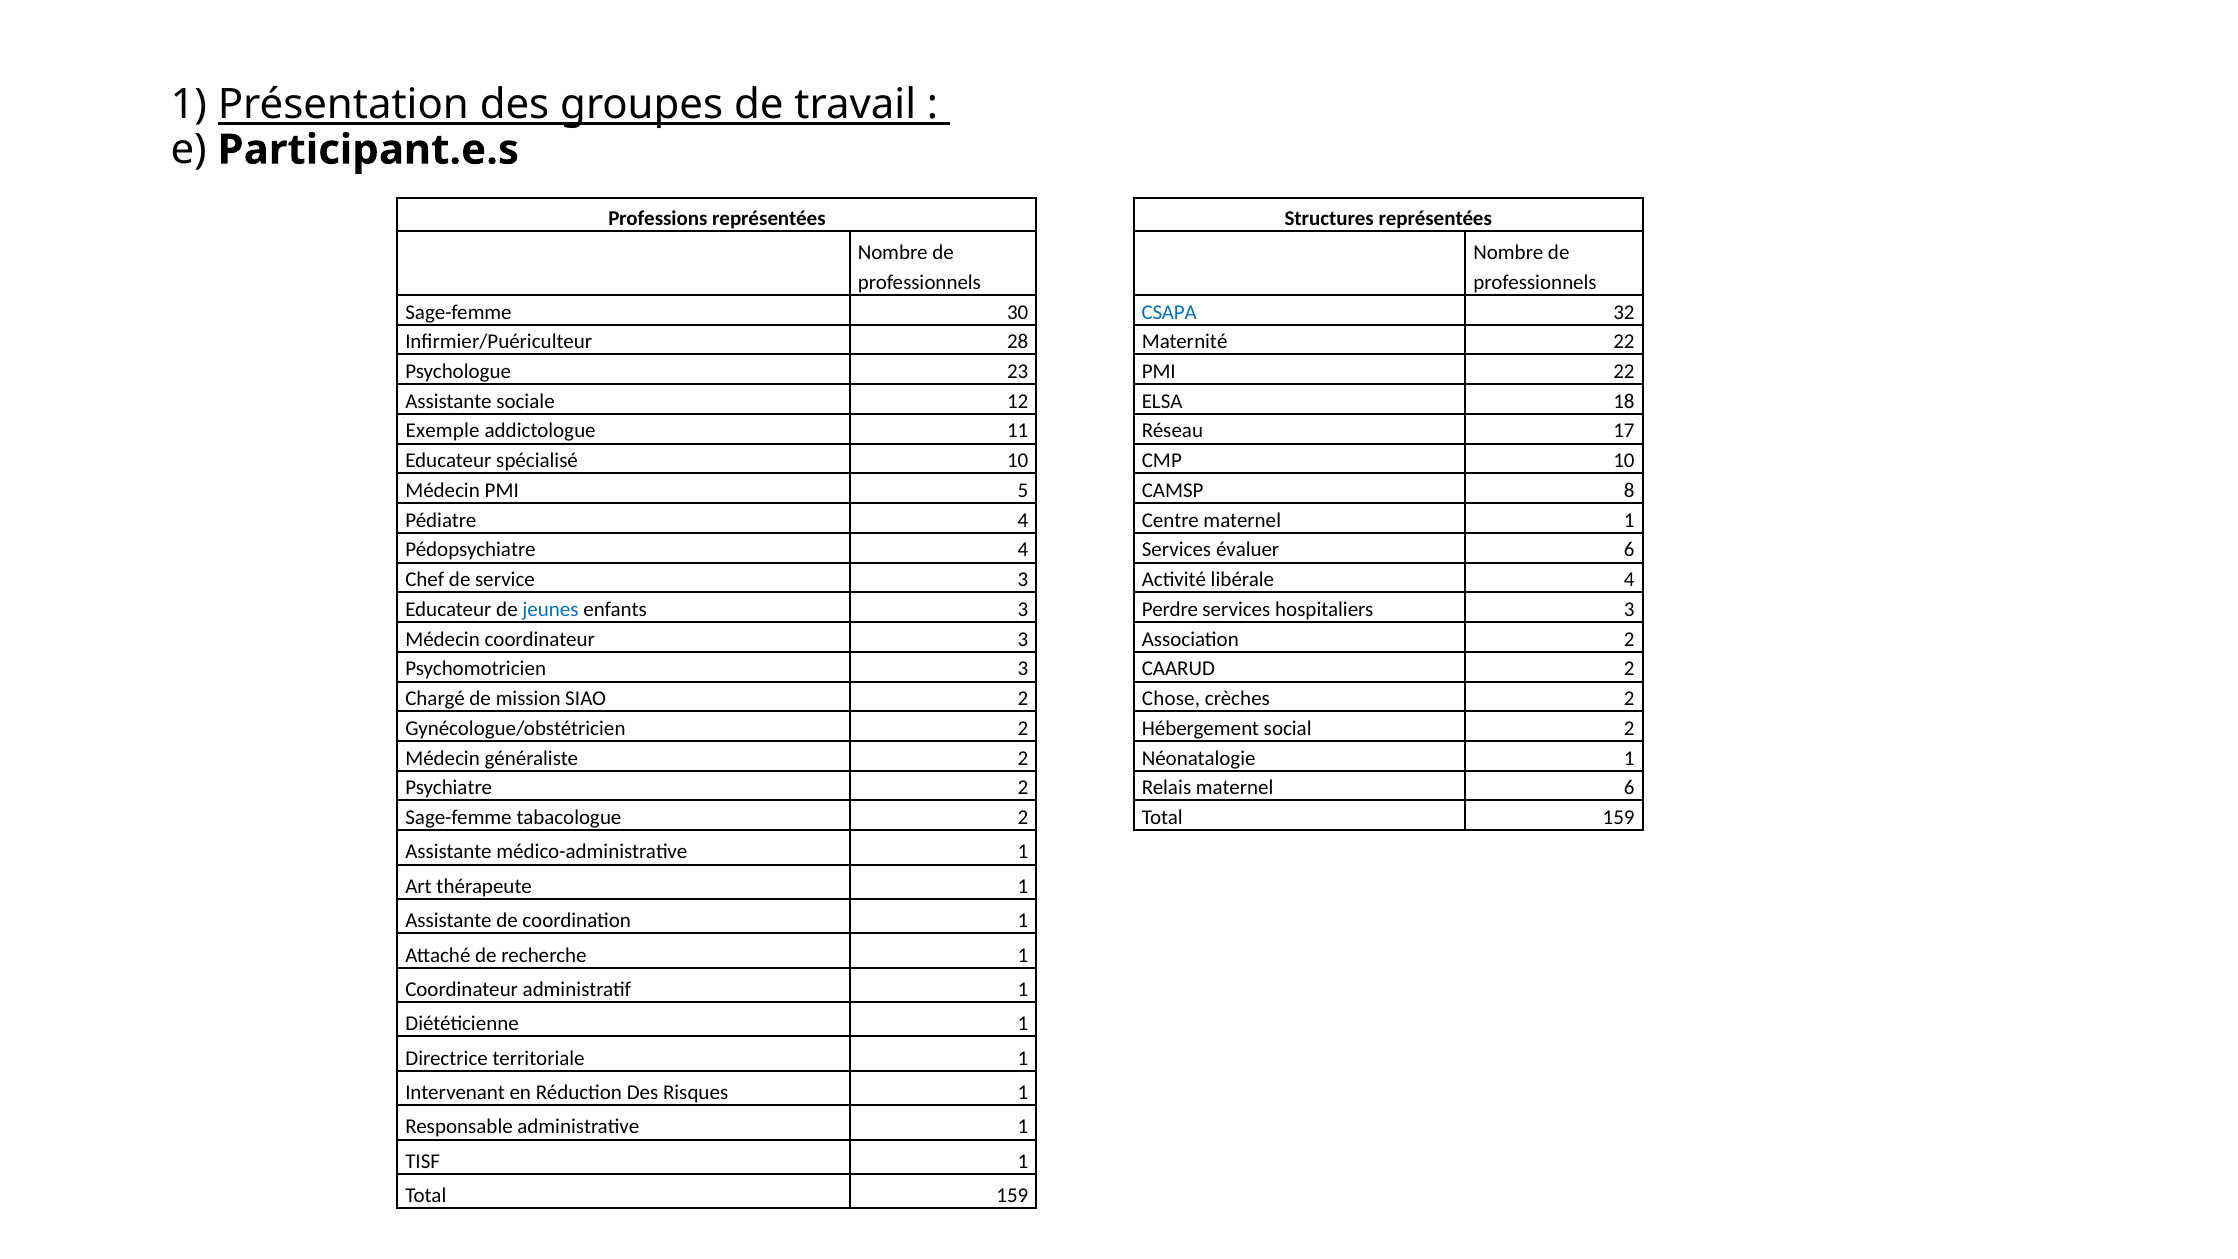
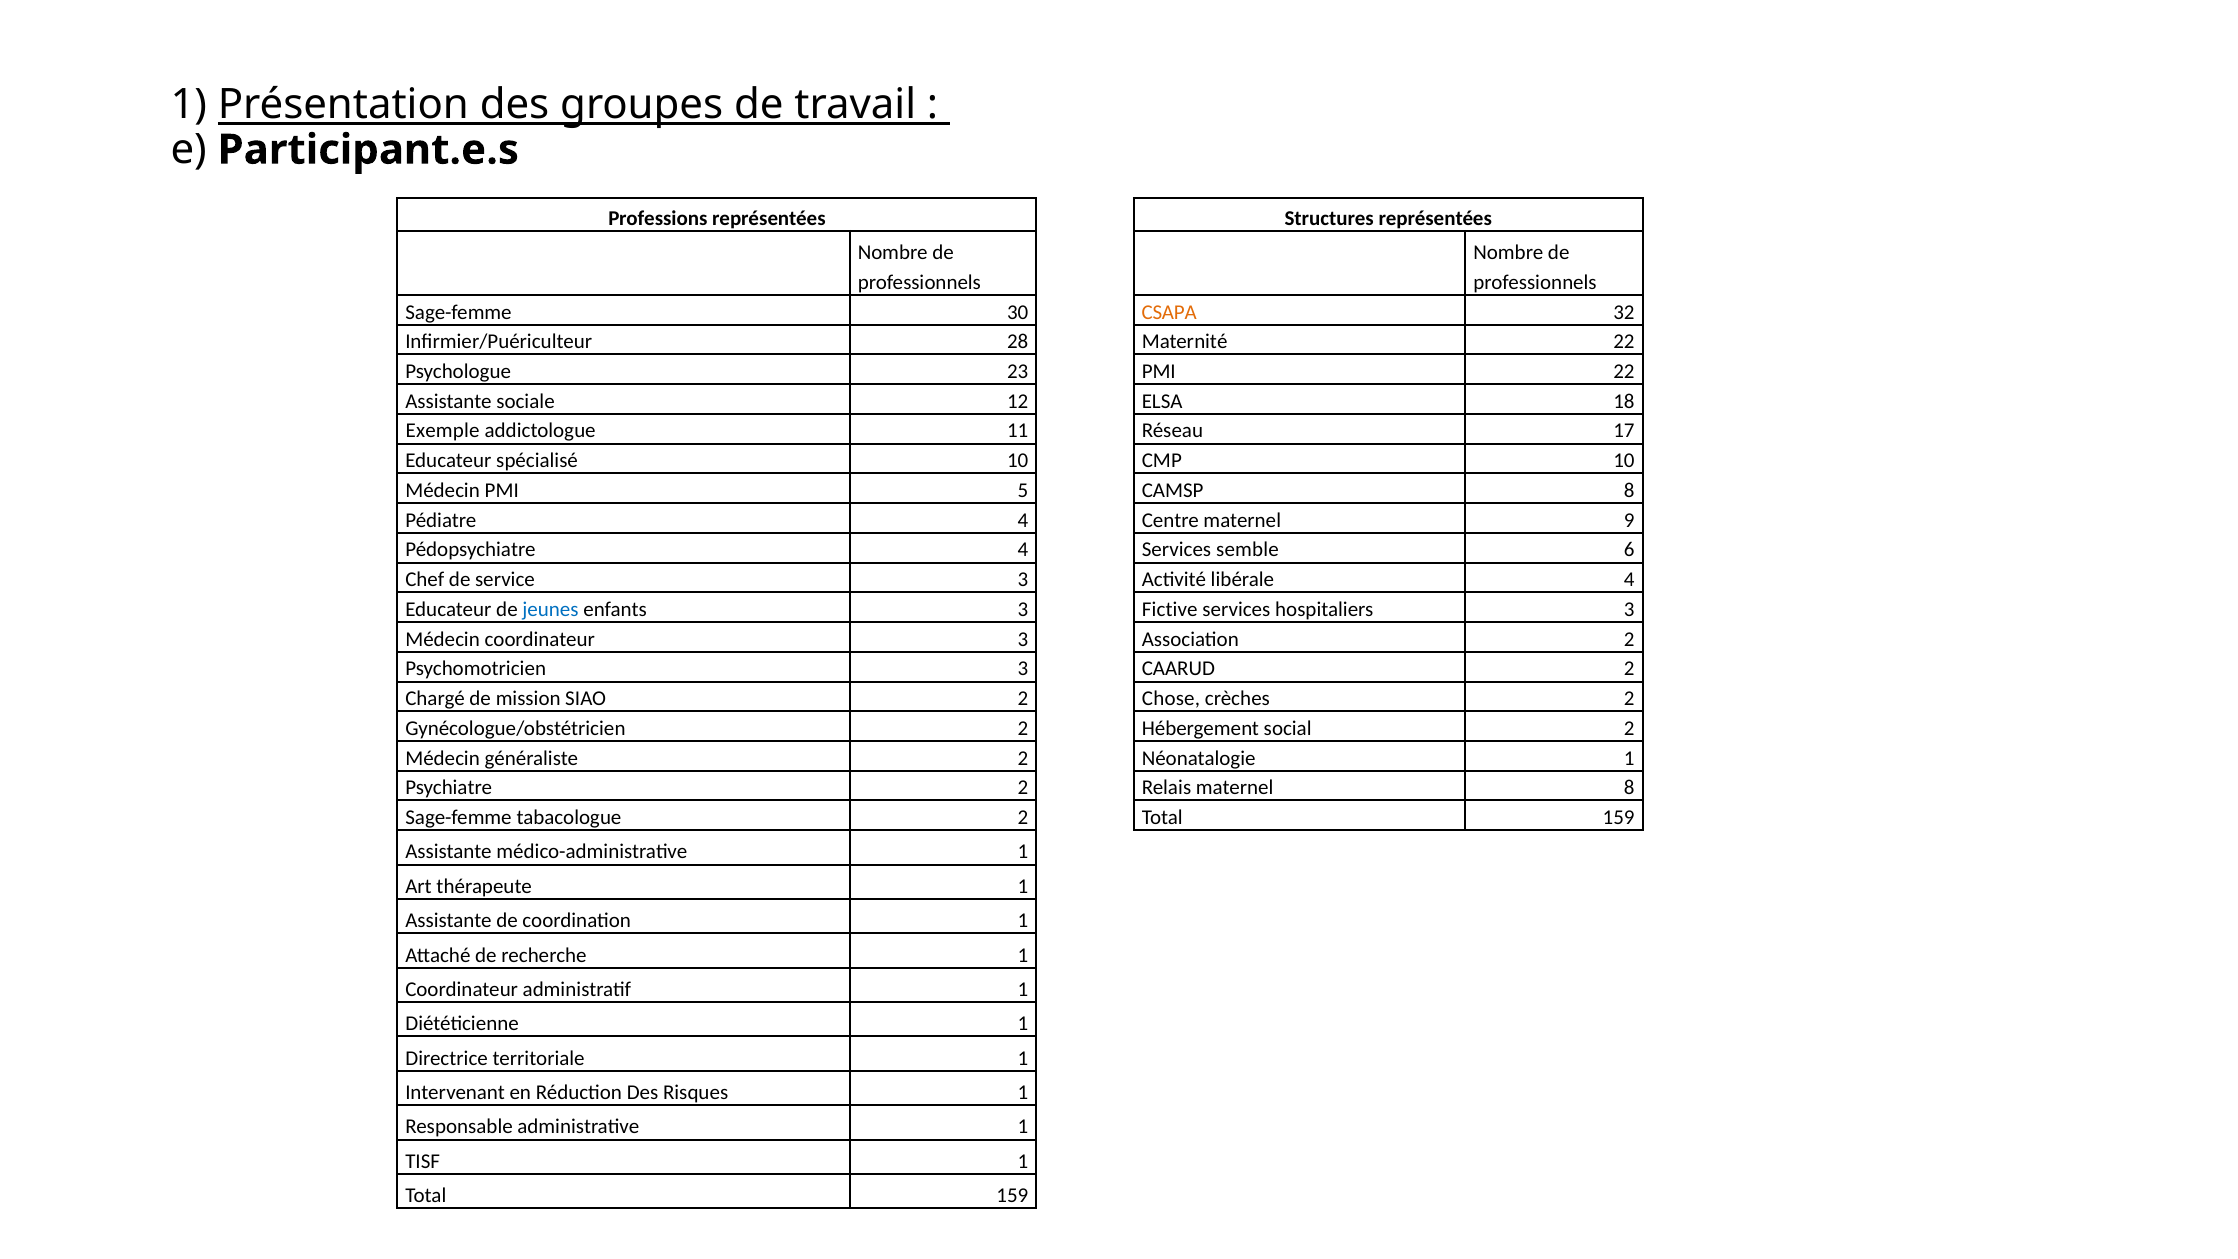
CSAPA colour: blue -> orange (1169, 312)
maternel 1: 1 -> 9 (1629, 520)
évaluer: évaluer -> semble (1248, 550)
Perdre: Perdre -> Fictive (1170, 609)
maternel 6: 6 -> 8 (1629, 788)
